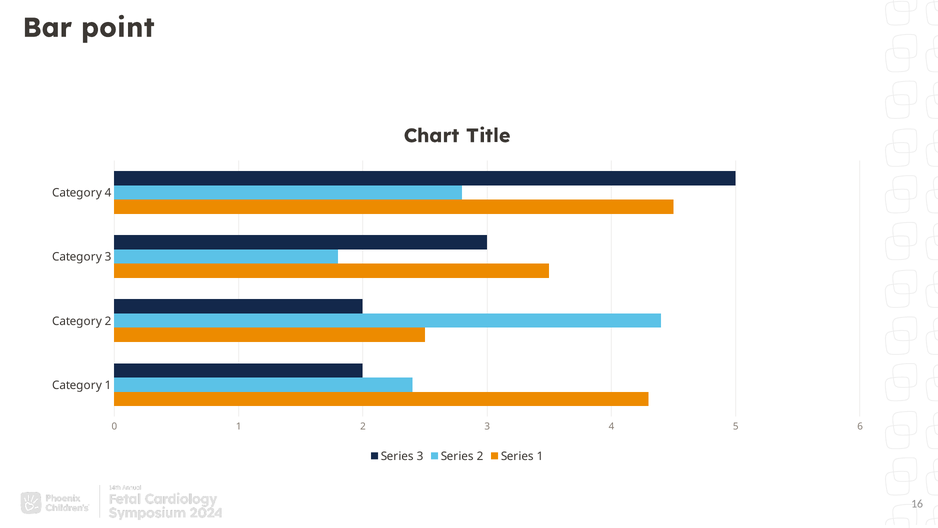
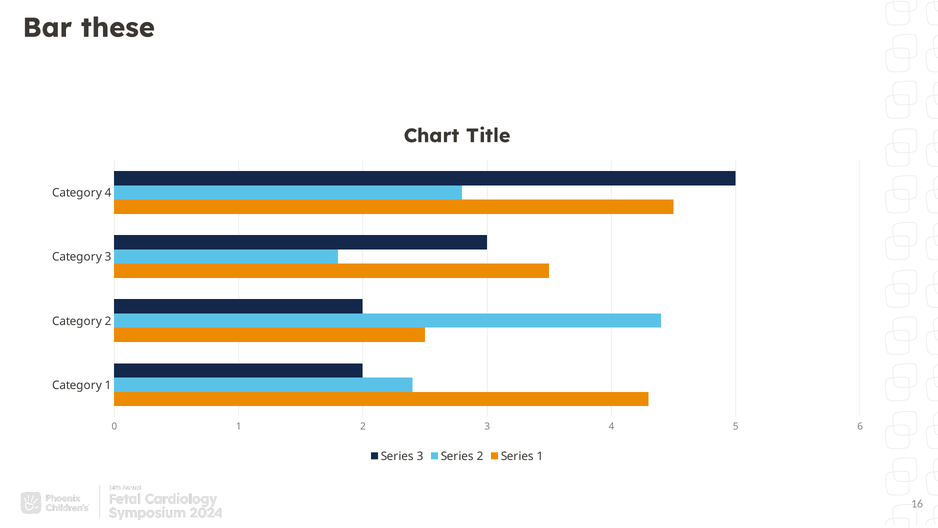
point: point -> these (118, 28)
